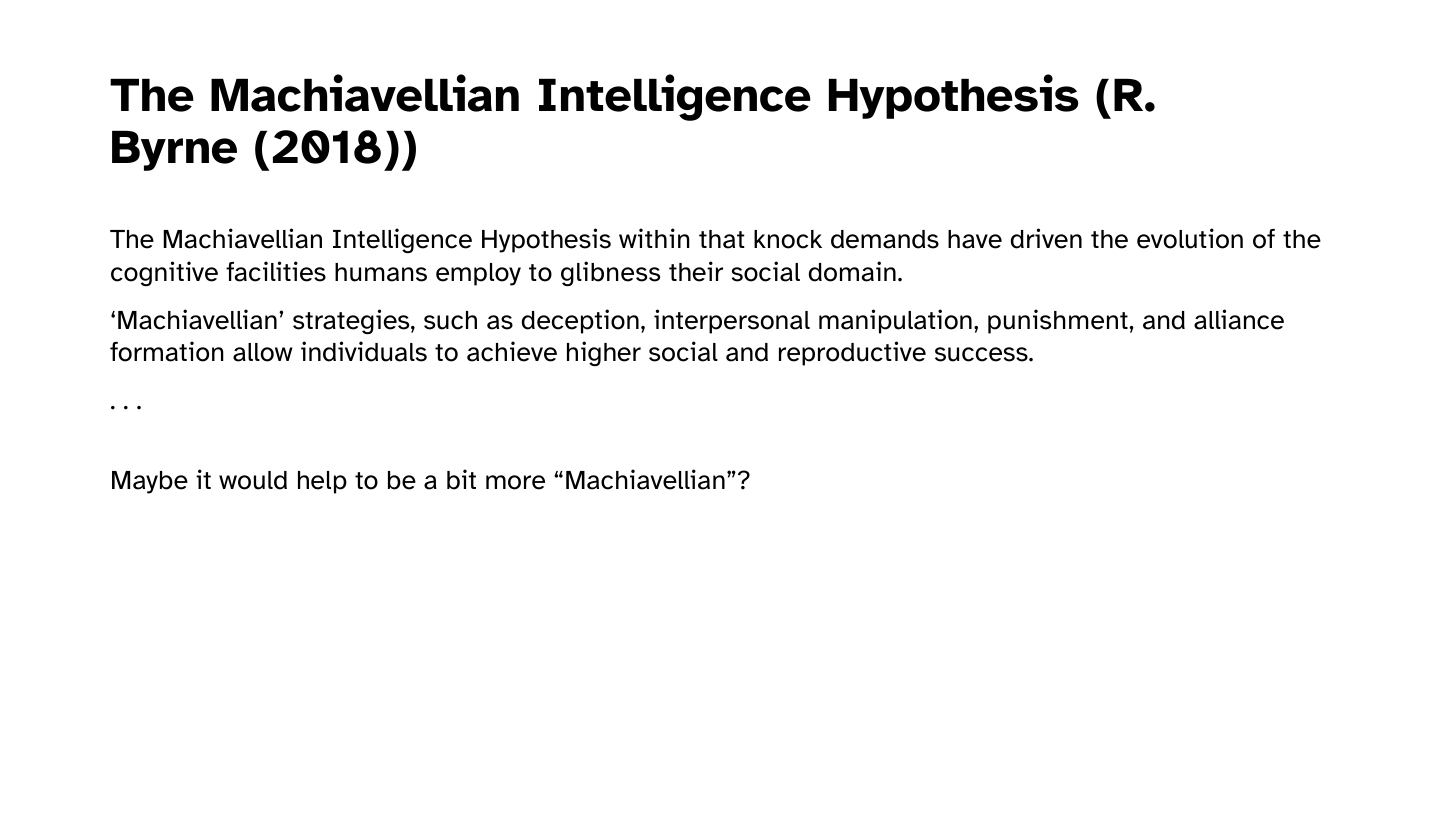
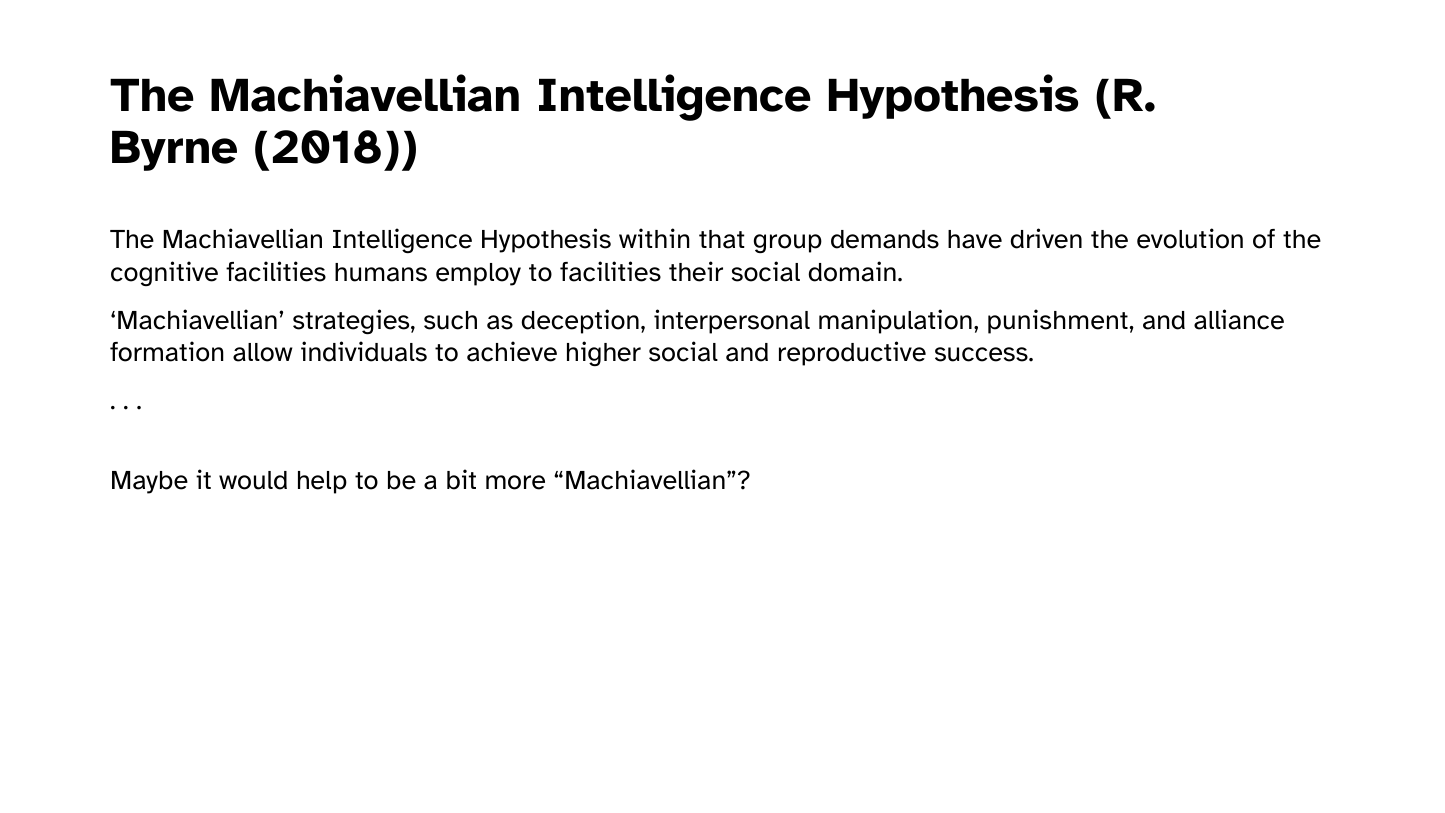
knock: knock -> group (788, 240)
to glibness: glibness -> facilities (611, 272)
